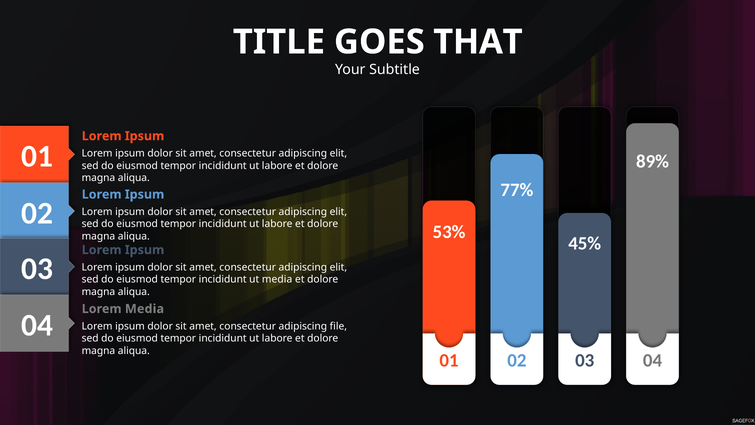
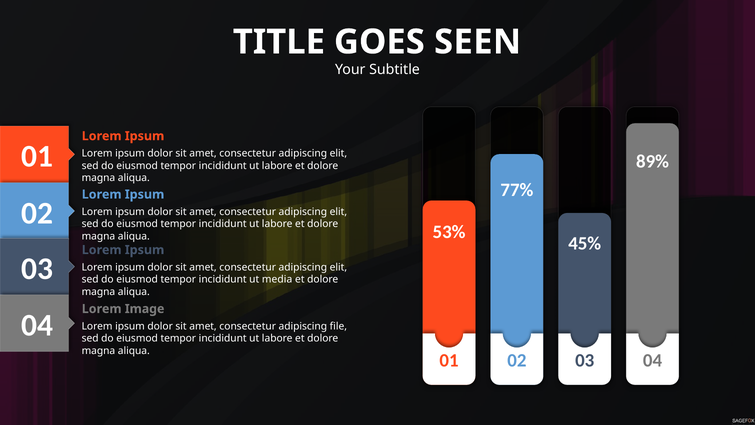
THAT: THAT -> SEEN (478, 42)
Lorem Media: Media -> Image (145, 309)
